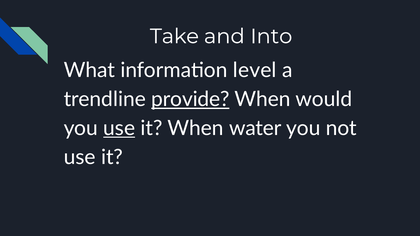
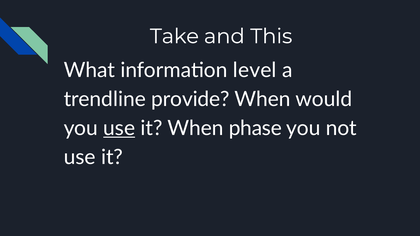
Into: Into -> This (271, 36)
provide underline: present -> none (190, 99)
water: water -> phase (255, 128)
